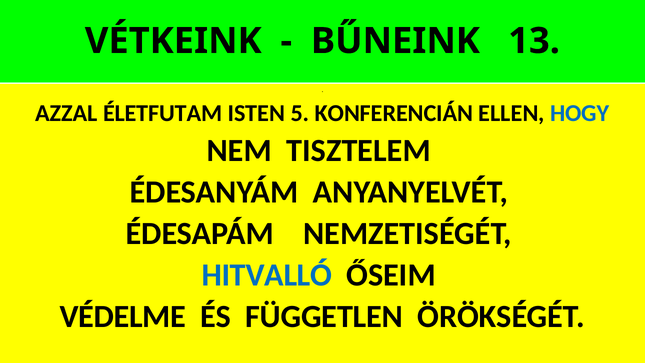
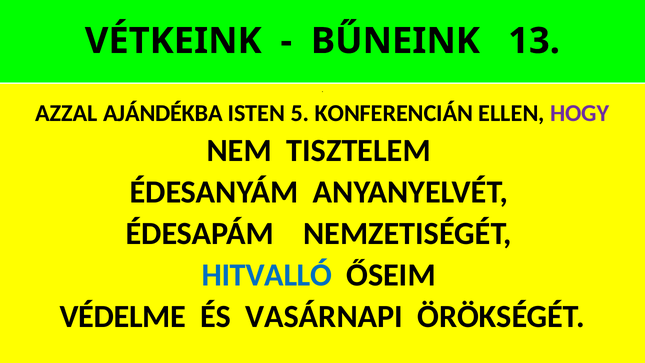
ÉLETFUTAM: ÉLETFUTAM -> AJÁNDÉKBA (163, 113)
HOGY colour: blue -> purple (580, 113)
FÜGGETLEN: FÜGGETLEN -> VASÁRNAPI (324, 317)
